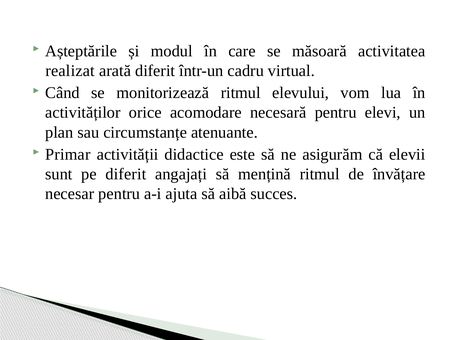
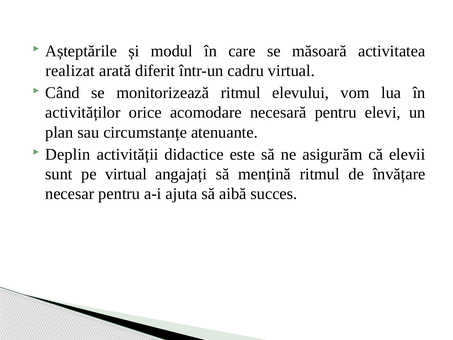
Primar: Primar -> Deplin (68, 154)
pe diferit: diferit -> virtual (126, 174)
